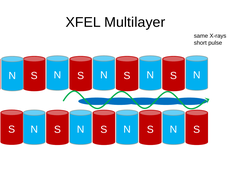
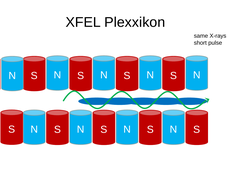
Multilayer: Multilayer -> Plexxikon (135, 22)
